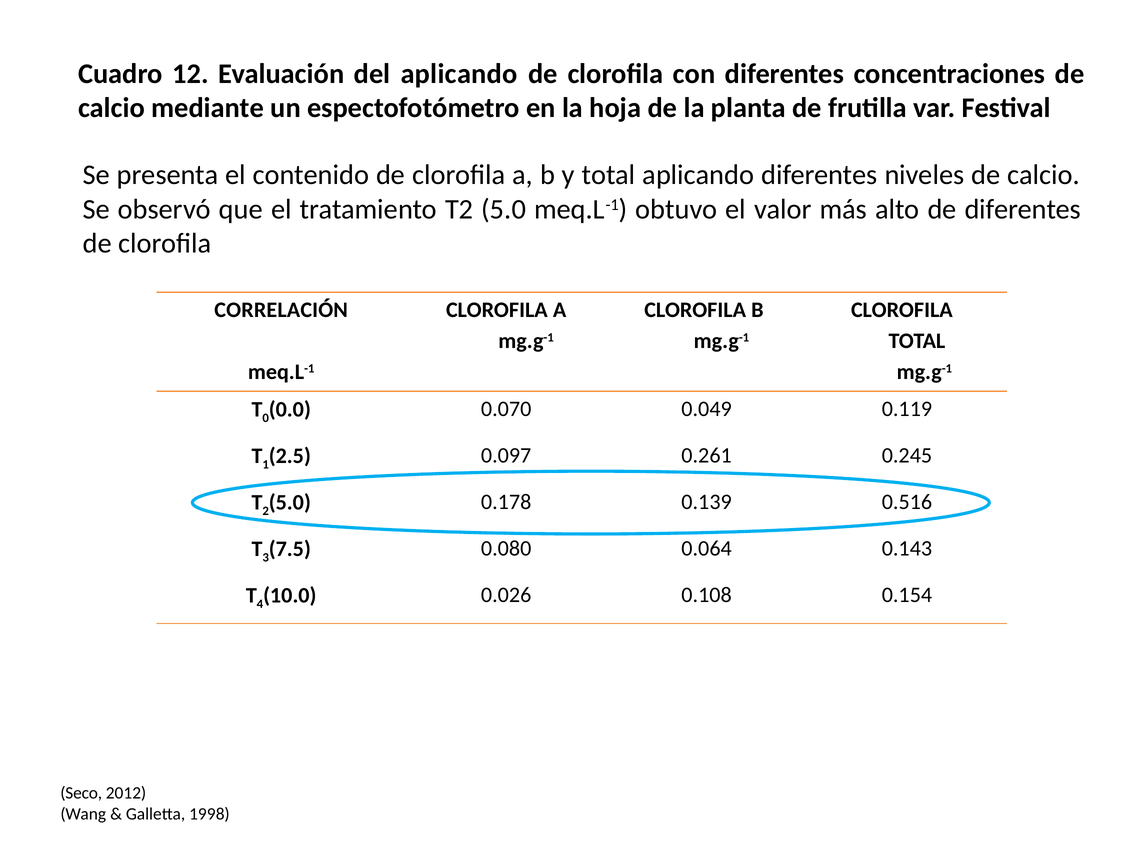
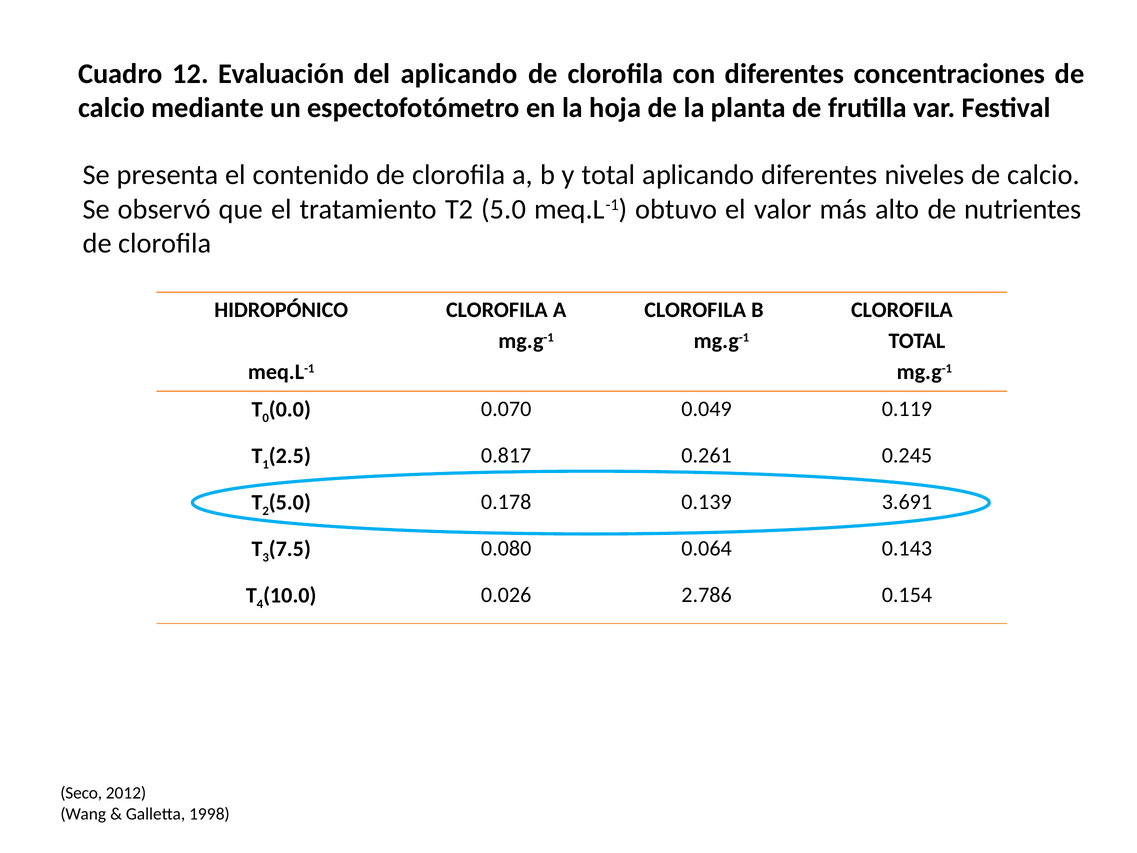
de diferentes: diferentes -> nutrientes (1023, 209)
CORRELACIÓN: CORRELACIÓN -> HIDROPÓNICO (281, 310)
0.097: 0.097 -> 0.817 (506, 455)
0.516: 0.516 -> 3.691 (907, 502)
0.108: 0.108 -> 2.786 (707, 595)
